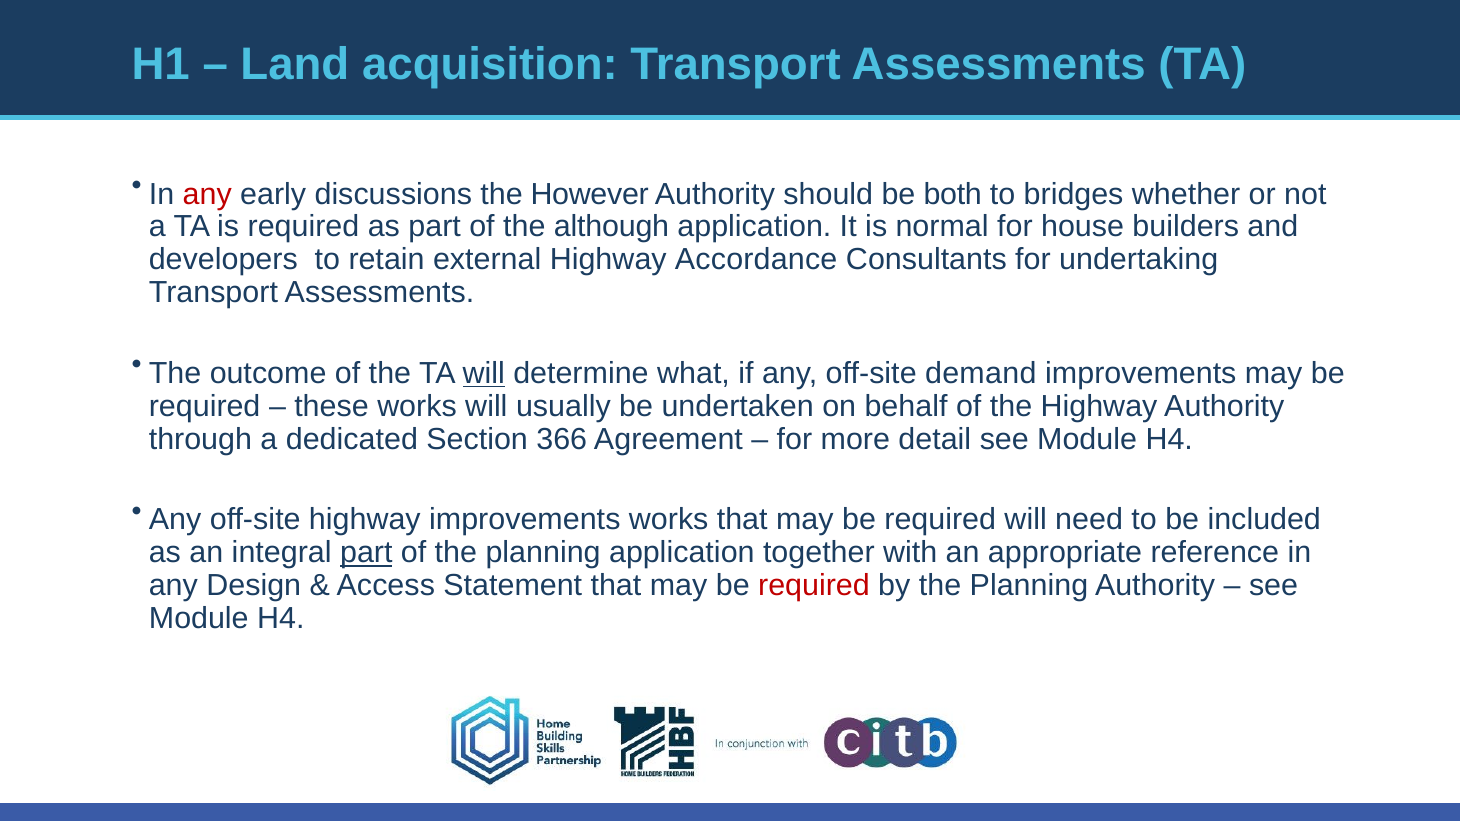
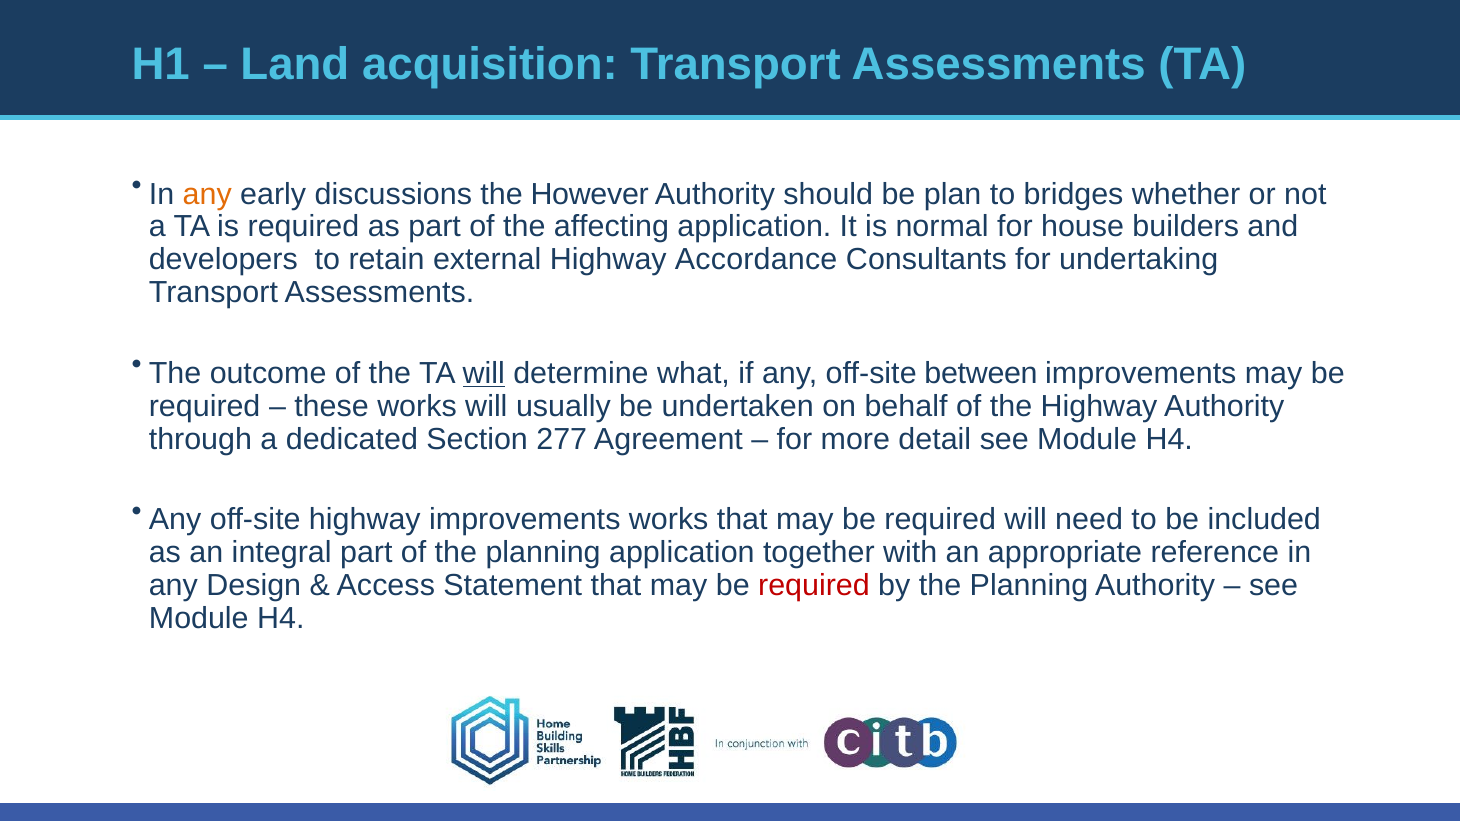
any colour: red -> orange (207, 194)
both: both -> plan (953, 194)
although: although -> affecting (611, 227)
demand: demand -> between (981, 374)
366: 366 -> 277 (562, 439)
part underline: present -> none (366, 553)
